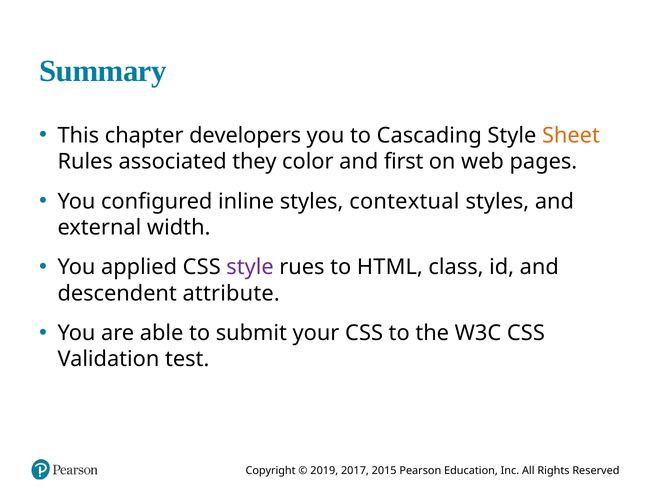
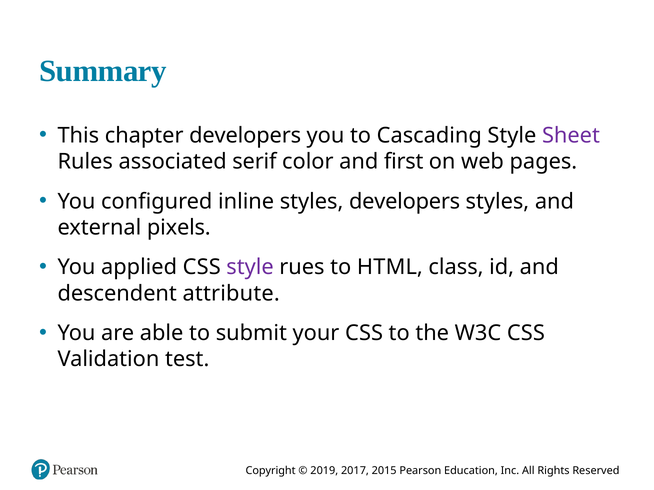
Sheet colour: orange -> purple (571, 136)
they: they -> serif (254, 162)
styles contextual: contextual -> developers (405, 202)
width: width -> pixels (179, 228)
